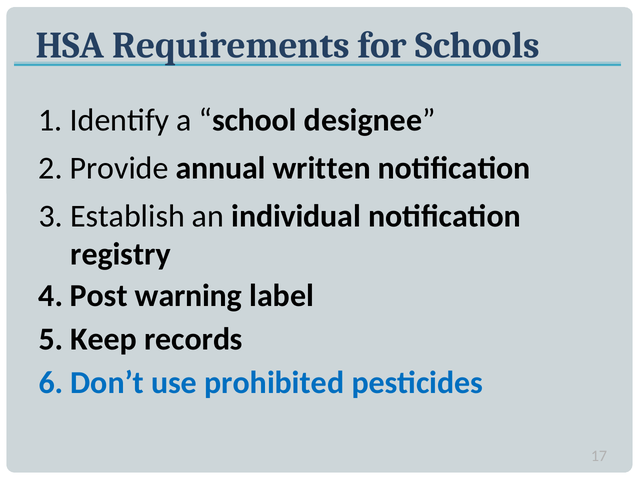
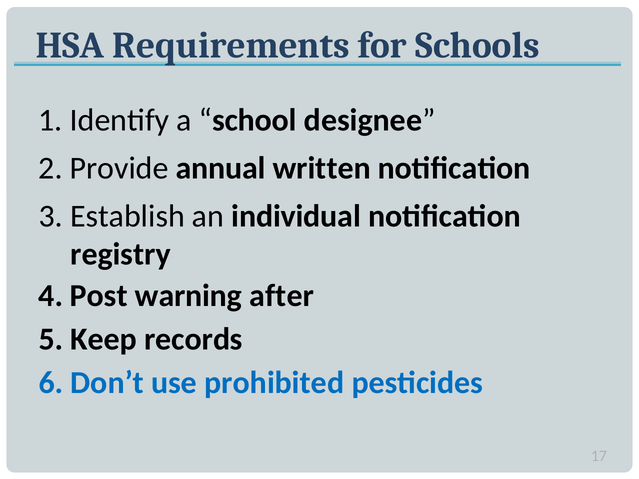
label: label -> after (282, 296)
